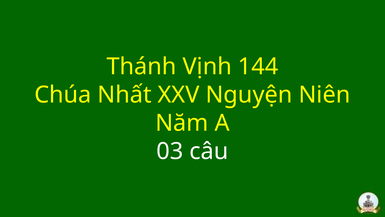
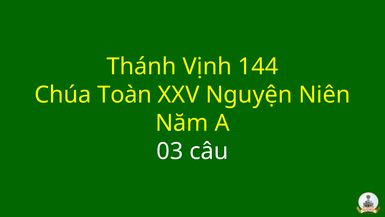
Nhất: Nhất -> Toàn (125, 95)
